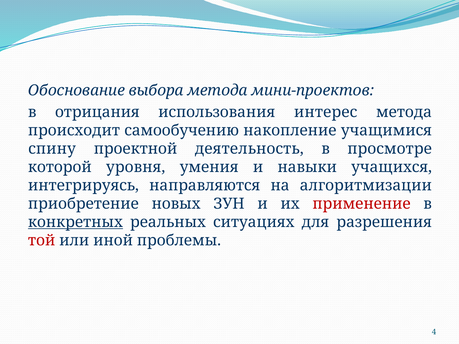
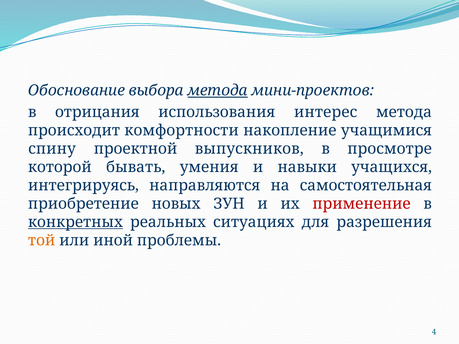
метода underline: none -> present (218, 91)
самообучению: самообучению -> комфортности (182, 130)
деятельность: деятельность -> выпускников (249, 149)
уровня: уровня -> бывать (136, 167)
алгоритмизации: алгоритмизации -> самостоятельная (366, 186)
той colour: red -> orange (42, 241)
